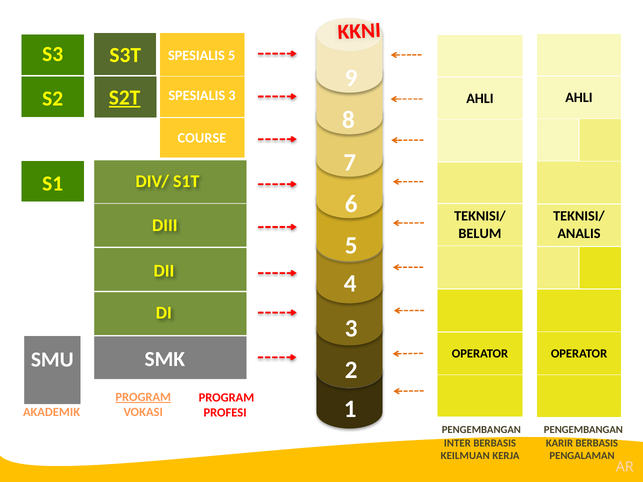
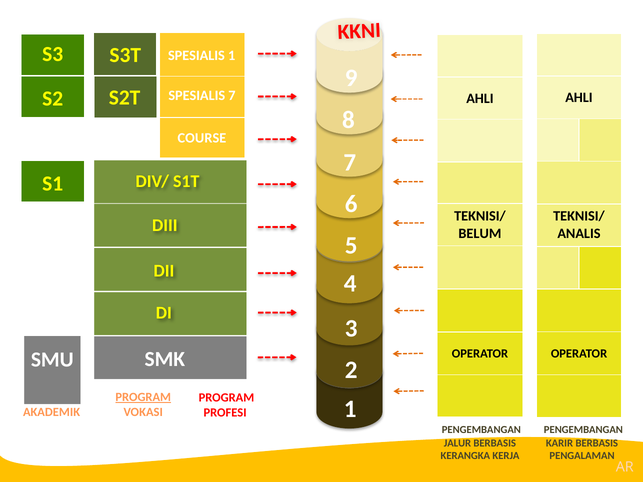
SPESIALIS 5: 5 -> 1 (232, 56)
S2T underline: present -> none (125, 98)
SPESIALIS 3: 3 -> 7 (232, 96)
INTER: INTER -> JALUR (457, 443)
KEILMUAN: KEILMUAN -> KERANGKA (465, 456)
